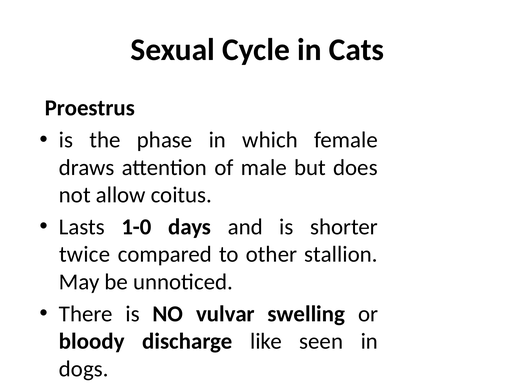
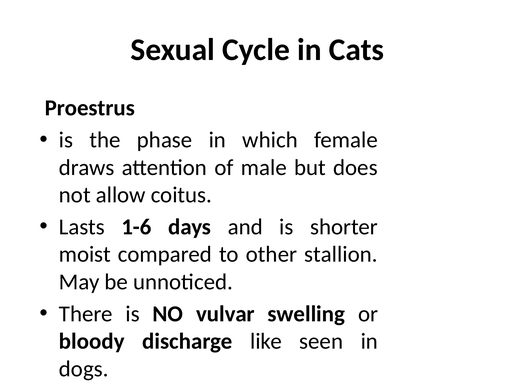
1-0: 1-0 -> 1-6 (136, 227)
twice: twice -> moist (85, 255)
